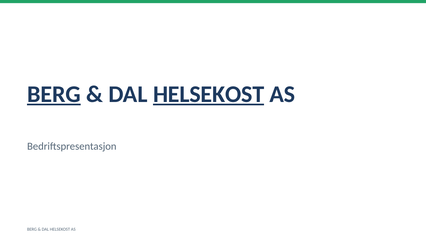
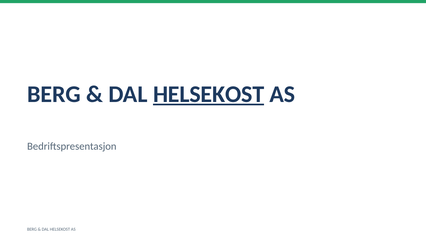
BERG underline: present -> none (54, 94)
